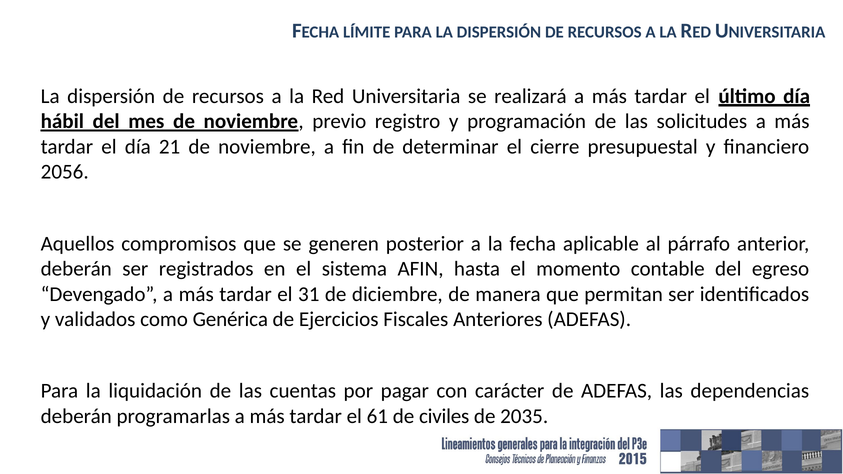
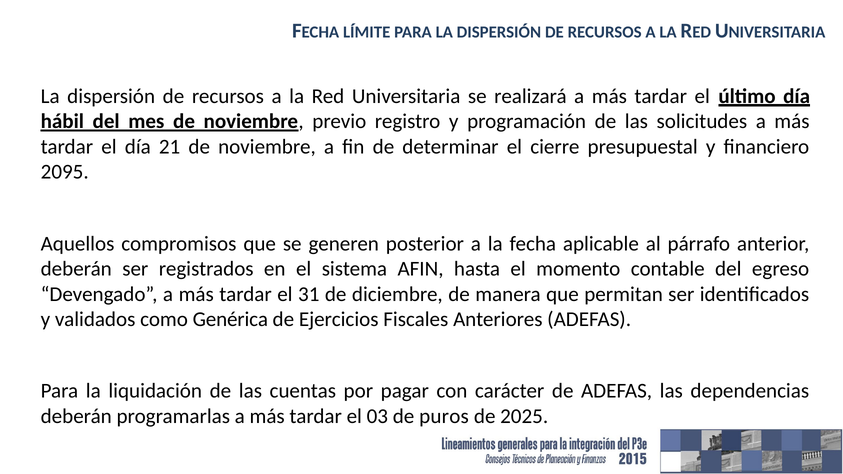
2056: 2056 -> 2095 (65, 172)
61: 61 -> 03 (377, 417)
civiles: civiles -> puros (444, 417)
2035: 2035 -> 2025 (524, 417)
